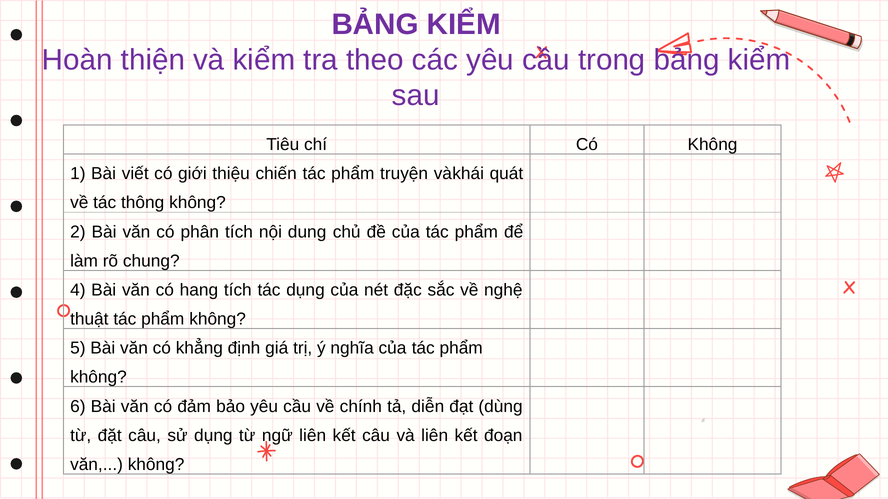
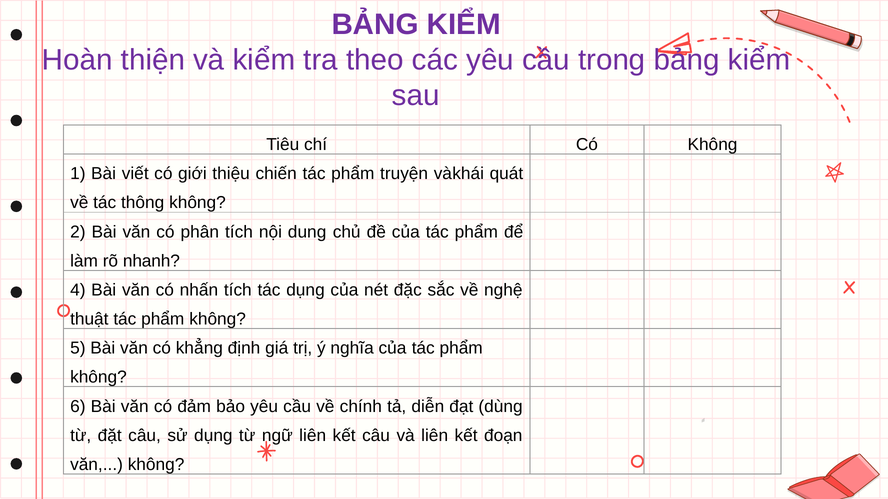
chung: chung -> nhanh (151, 261)
hang: hang -> nhấn (199, 290)
